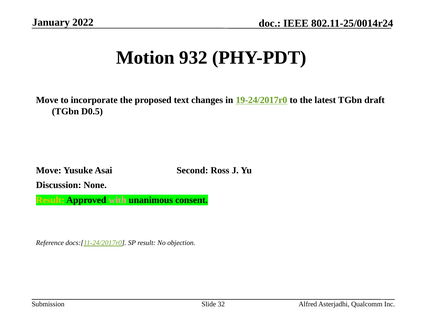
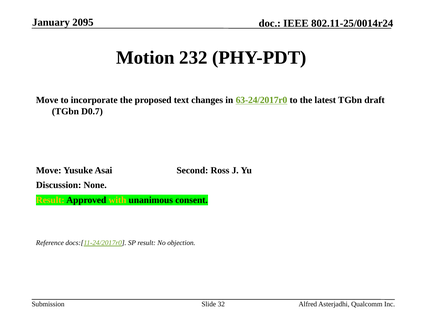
2022: 2022 -> 2095 (83, 22)
932: 932 -> 232 (193, 58)
19-24/2017r0: 19-24/2017r0 -> 63-24/2017r0 (262, 100)
D0.5: D0.5 -> D0.7 (92, 111)
with colour: pink -> yellow (118, 200)
